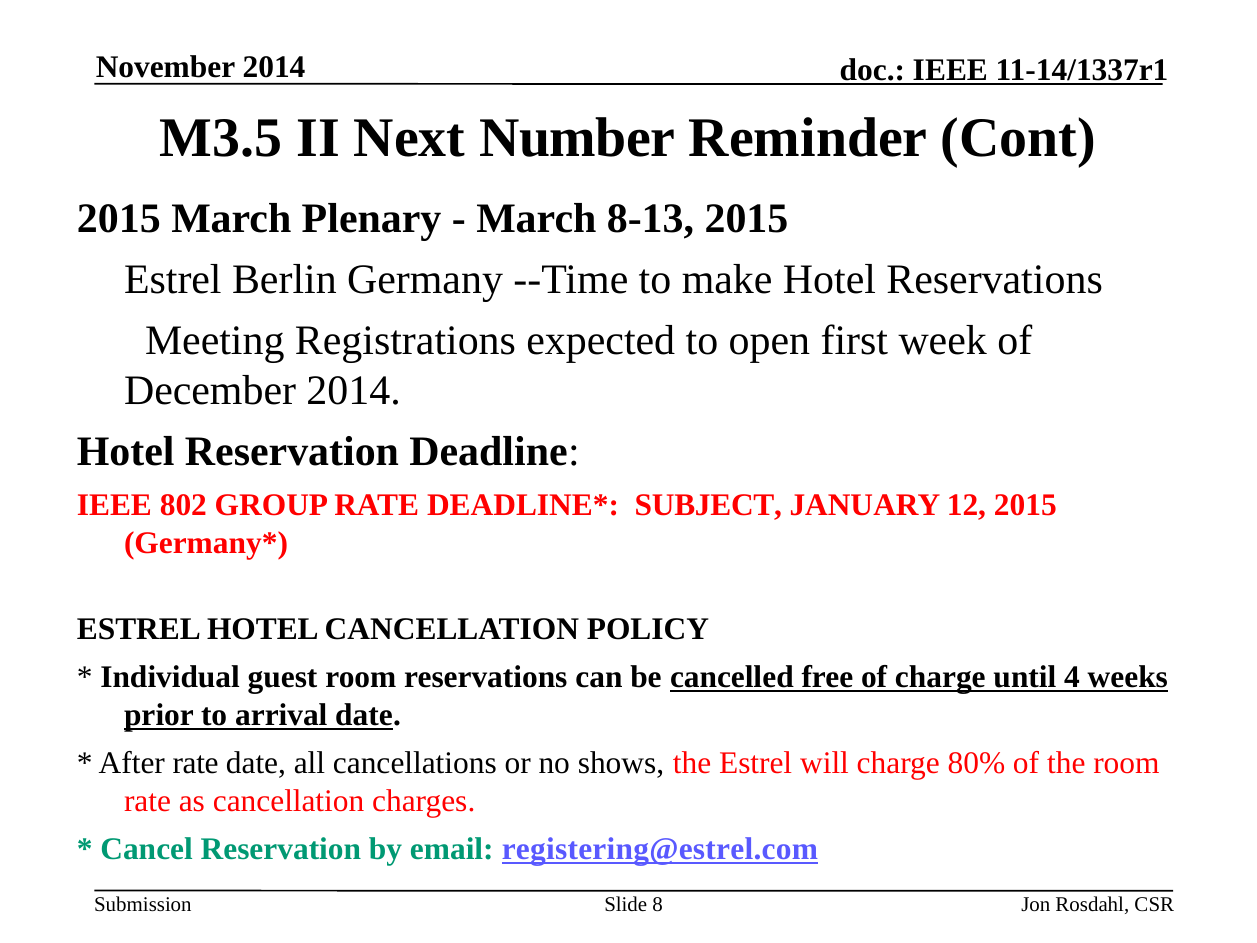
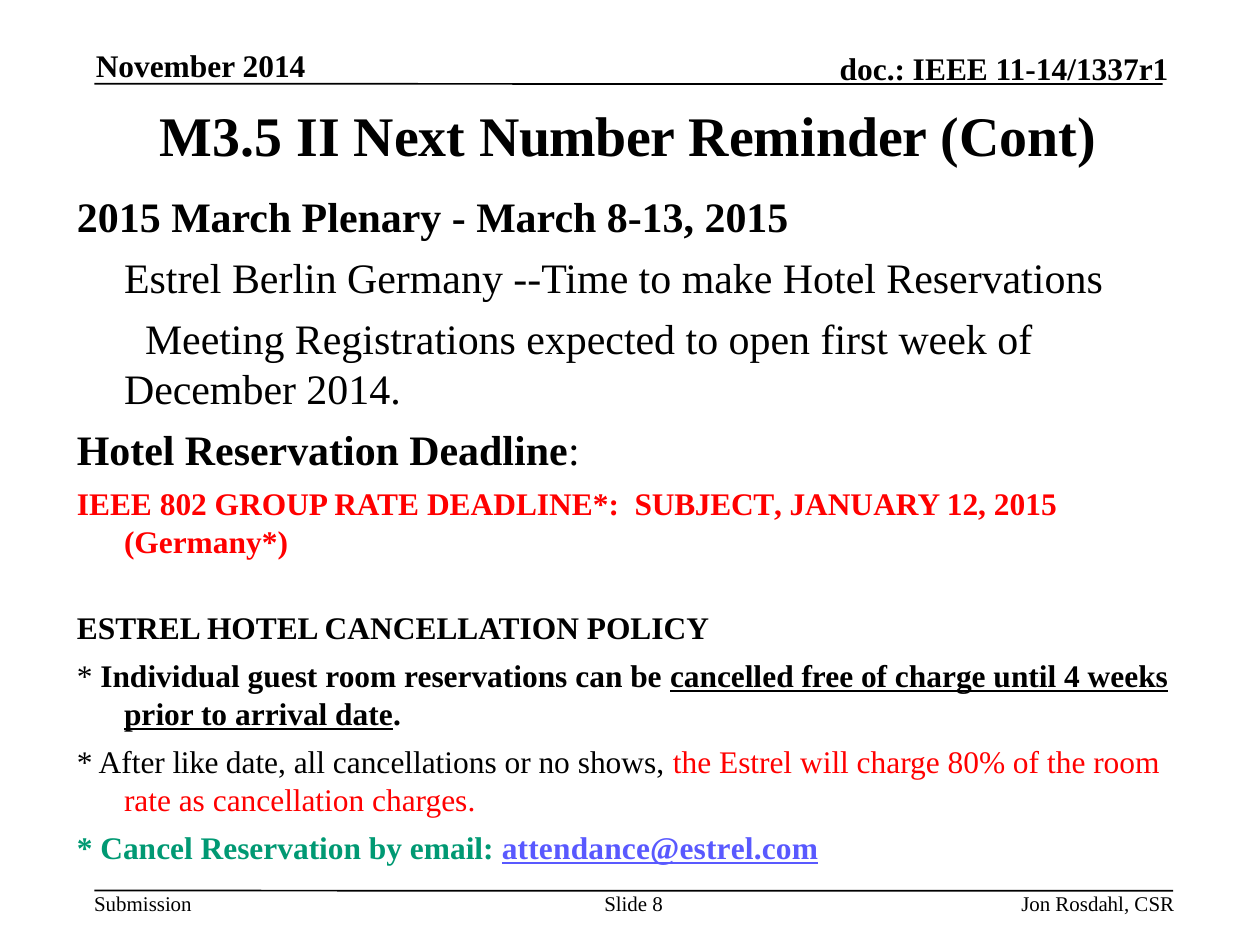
After rate: rate -> like (196, 763)
registering@estrel.com: registering@estrel.com -> attendance@estrel.com (660, 849)
